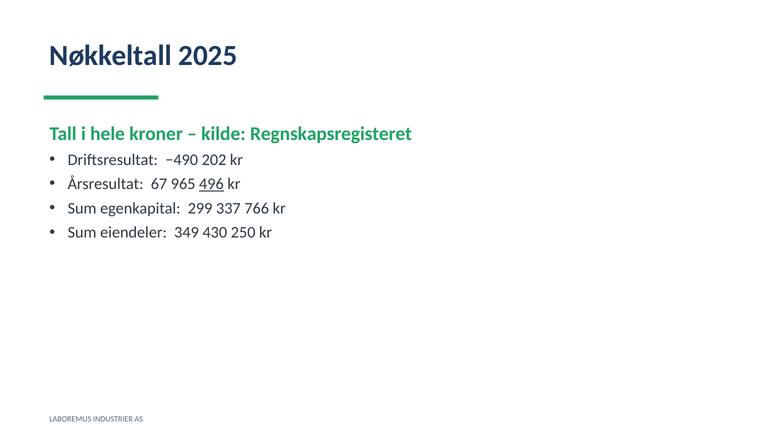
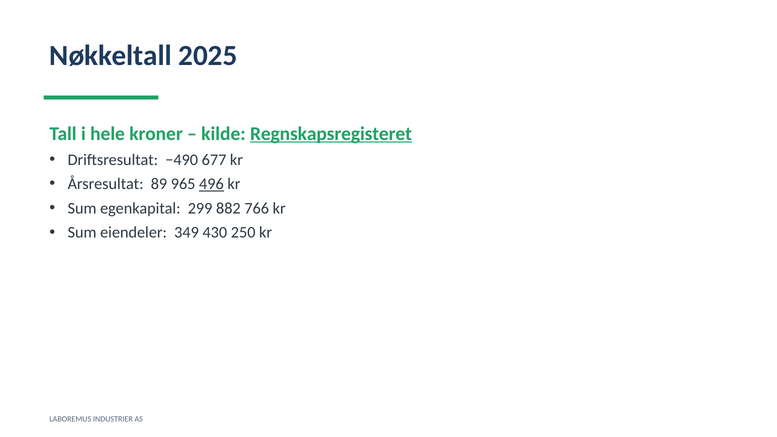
Regnskapsregisteret underline: none -> present (331, 134)
202: 202 -> 677 (214, 160)
67: 67 -> 89 (159, 184)
337: 337 -> 882 (228, 208)
